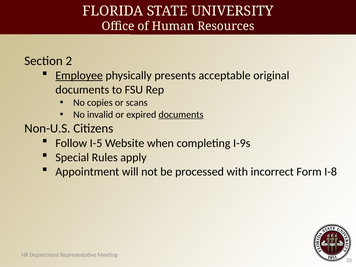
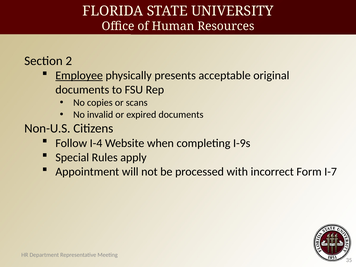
documents underline: present -> none (181, 115)
I-5: I-5 -> I-4 (96, 143)
I-8: I-8 -> I-7 (331, 172)
